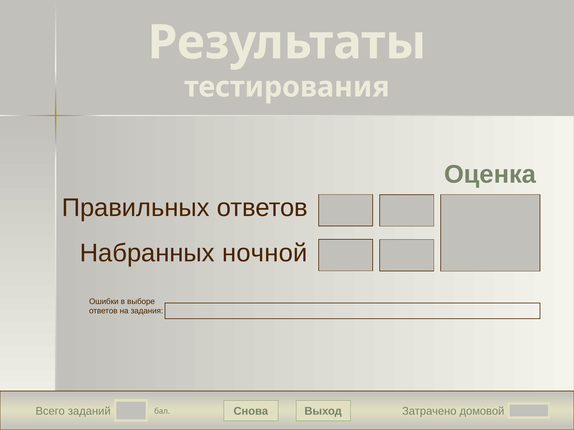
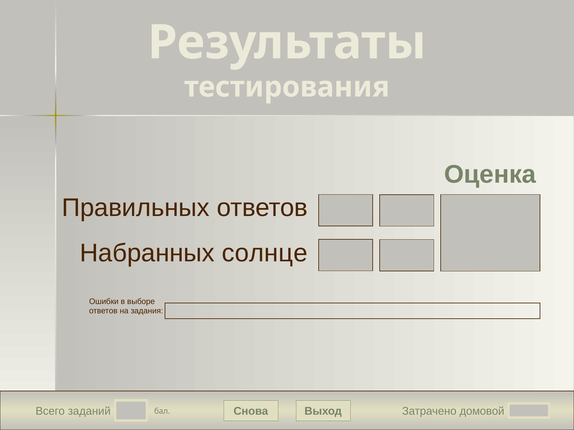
ночной: ночной -> солнце (265, 253)
